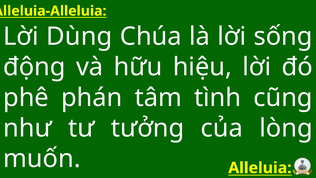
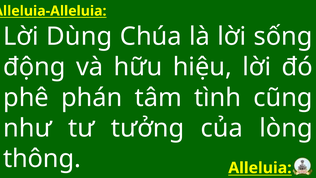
muốn: muốn -> thông (42, 159)
